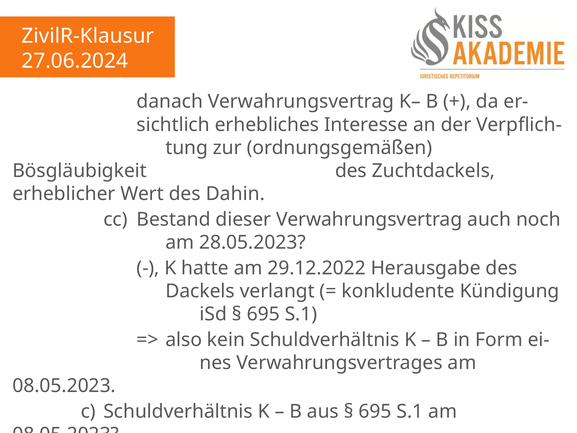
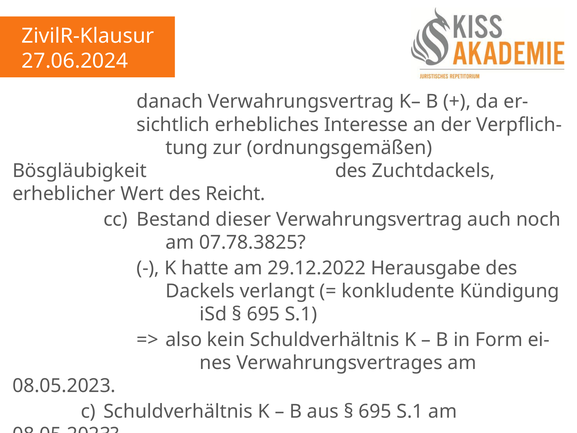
Dahin: Dahin -> Reicht (235, 194)
28.05.2023: 28.05.2023 -> 07.78.3825 (252, 242)
